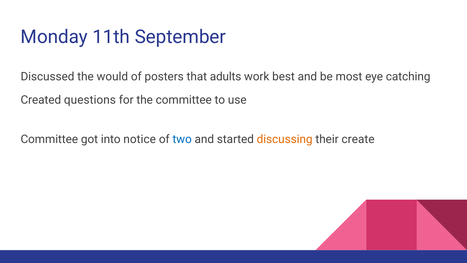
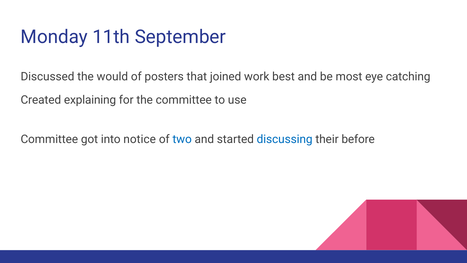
adults: adults -> joined (226, 76)
questions: questions -> explaining (90, 100)
discussing colour: orange -> blue (285, 139)
create: create -> before (358, 139)
